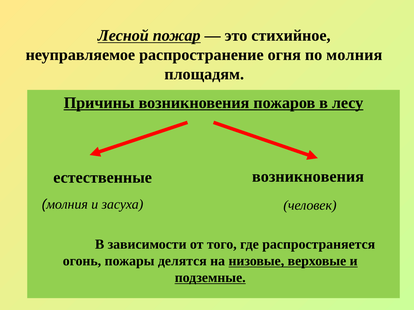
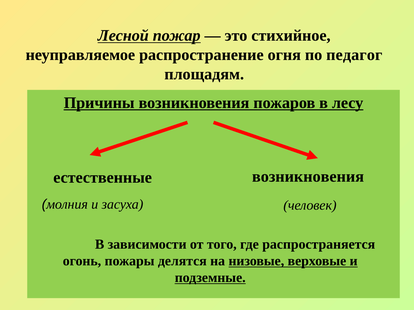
по молния: молния -> педагог (354, 55)
